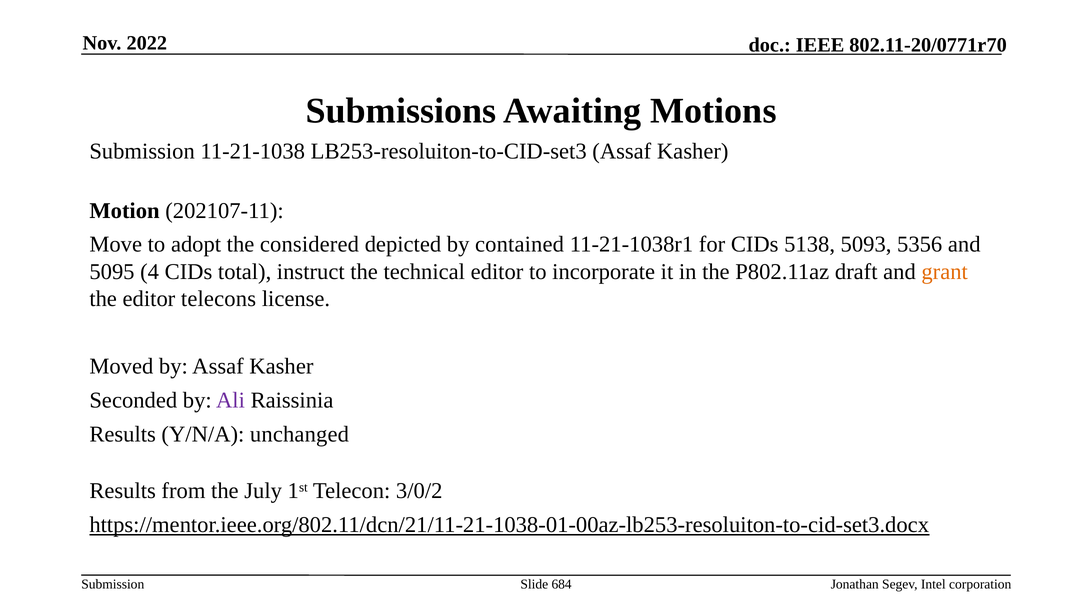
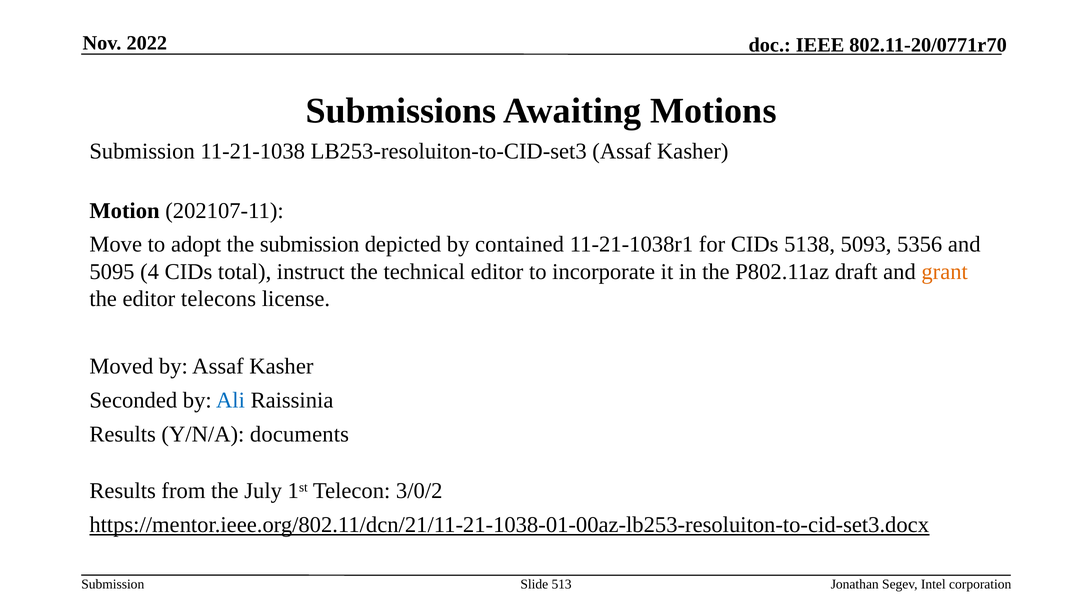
the considered: considered -> submission (310, 245)
Ali colour: purple -> blue (230, 400)
unchanged: unchanged -> documents (299, 434)
684: 684 -> 513 (562, 584)
